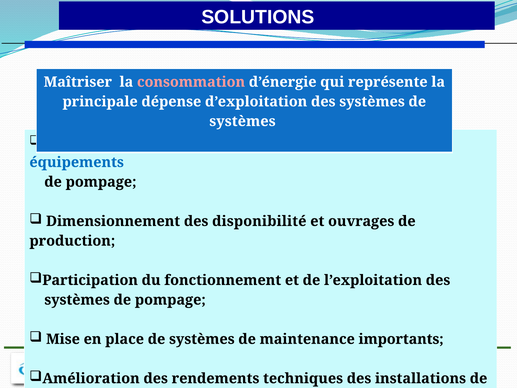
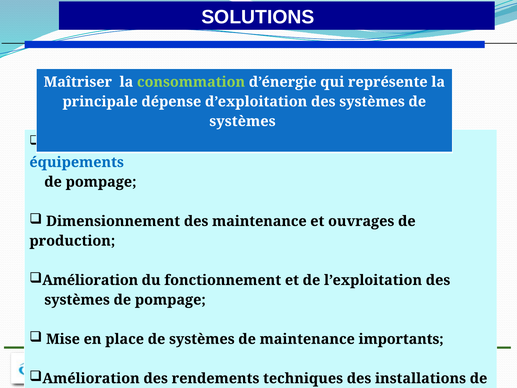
consommation colour: pink -> light green (191, 82)
des disponibilité: disponibilité -> maintenance (259, 221)
Participation: Participation -> Amélioration (90, 280)
